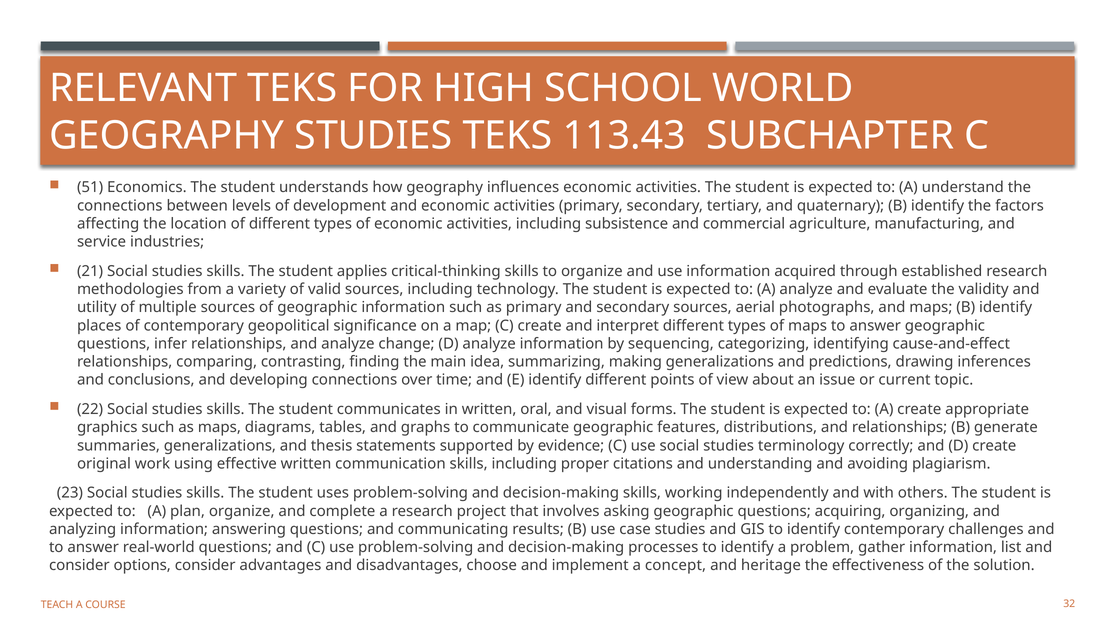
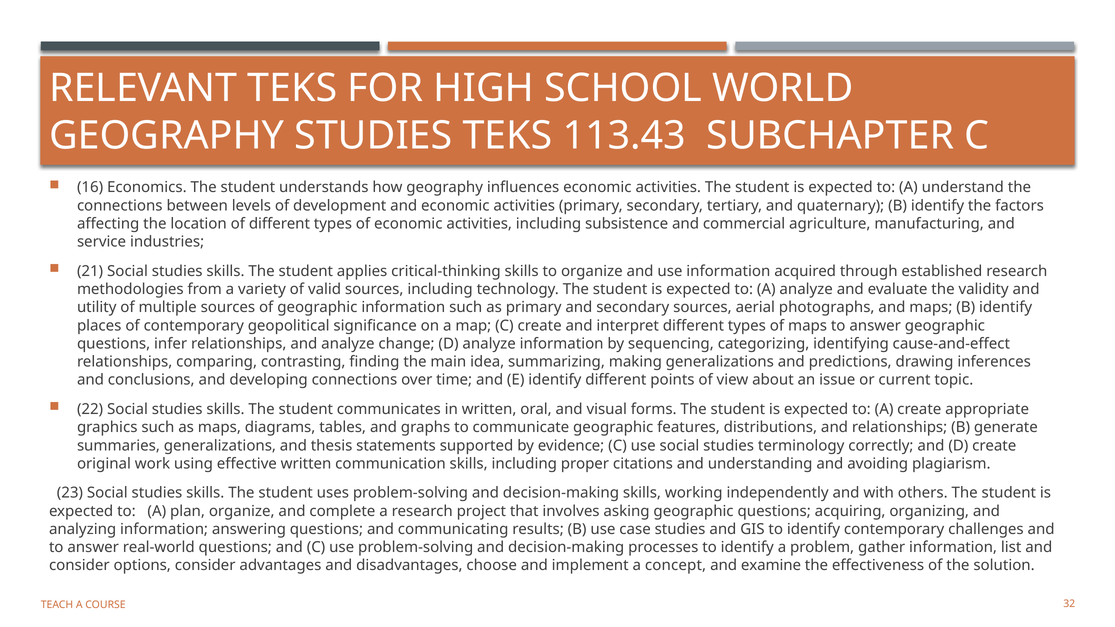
51: 51 -> 16 (90, 188)
heritage: heritage -> examine (771, 566)
